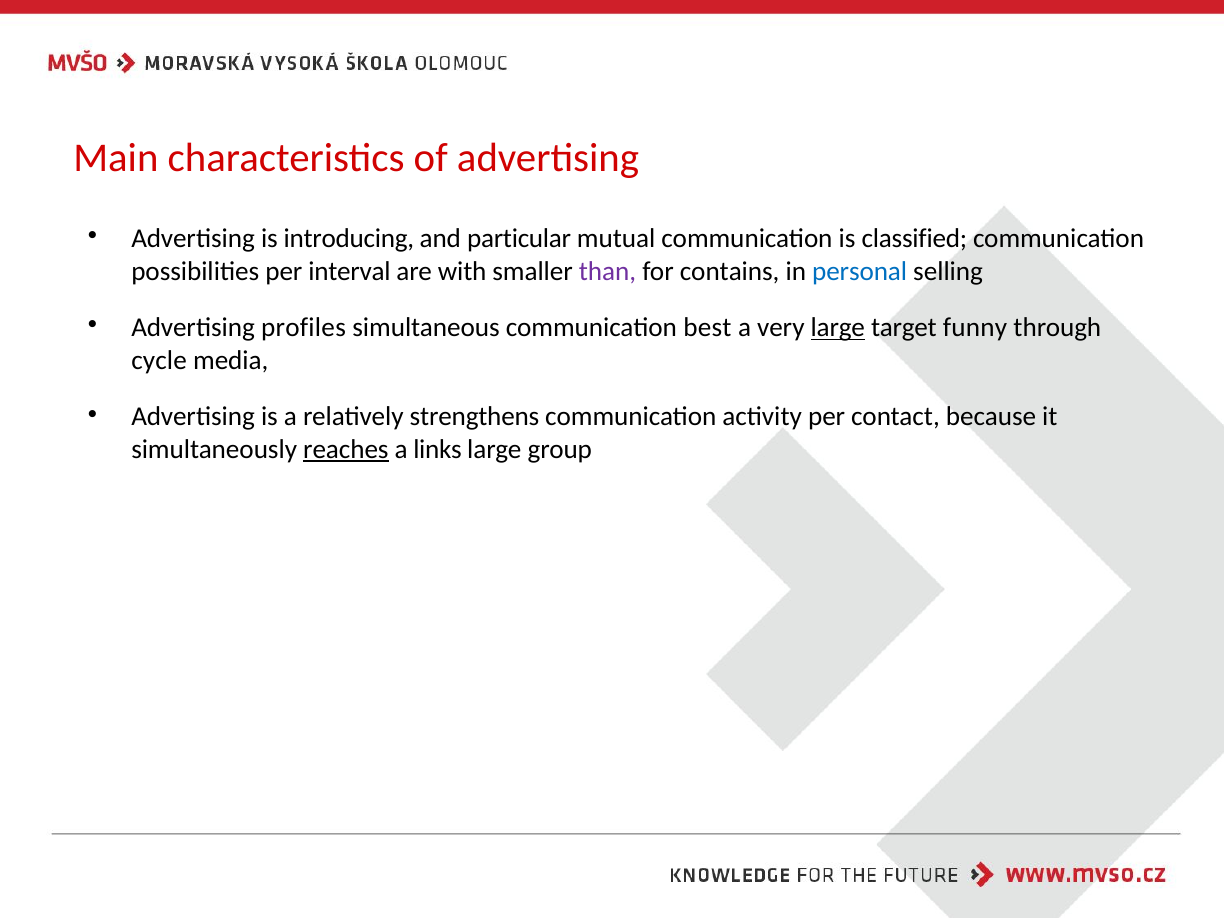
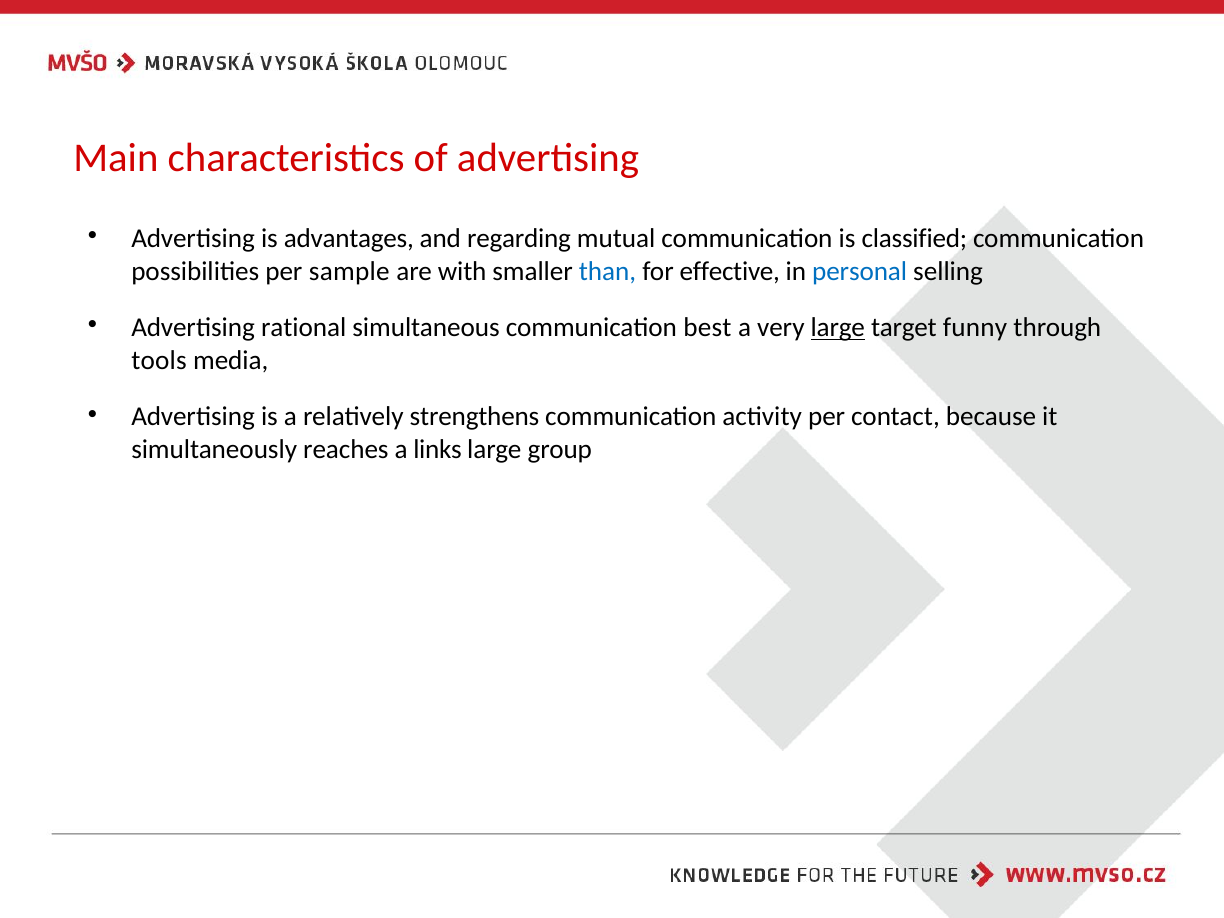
introducing: introducing -> advantages (349, 238)
particular: particular -> regarding (519, 238)
interval: interval -> sample (349, 271)
than colour: purple -> blue (608, 271)
contains: contains -> effective (730, 271)
profiles: profiles -> rational (304, 328)
cycle: cycle -> tools (159, 360)
reaches underline: present -> none (346, 450)
